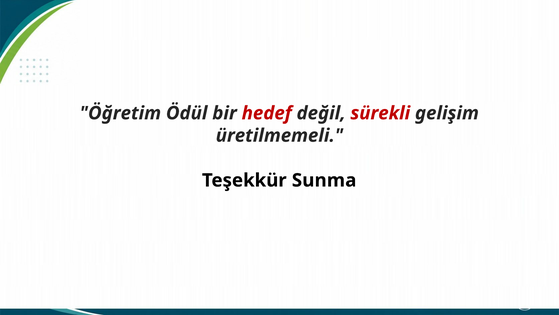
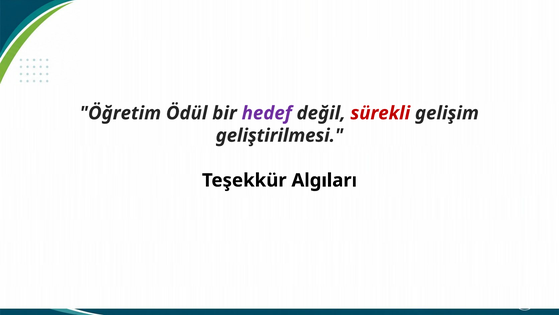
hedef colour: red -> purple (267, 113)
üretilmemeli: üretilmemeli -> geliştirilmesi (280, 135)
Sunma: Sunma -> Algıları (324, 180)
